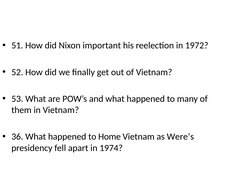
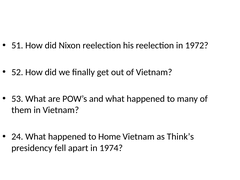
Nixon important: important -> reelection (102, 45)
36: 36 -> 24 (17, 137)
Were’s: Were’s -> Think’s (180, 137)
